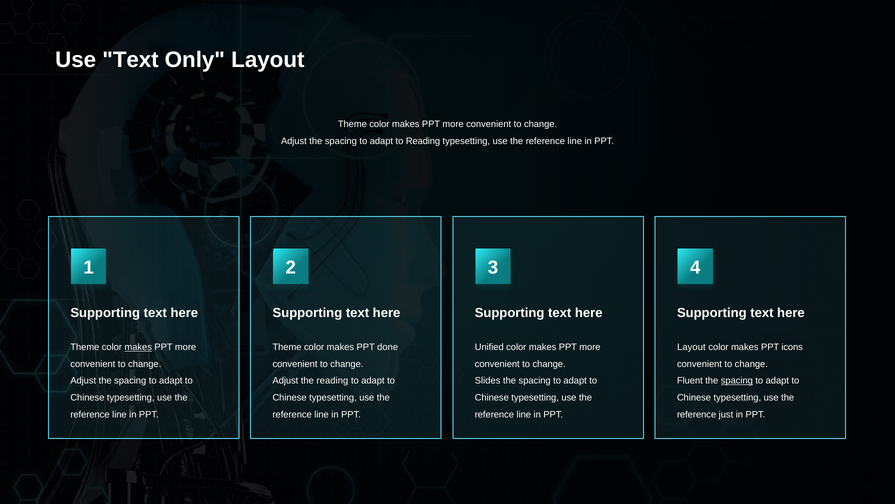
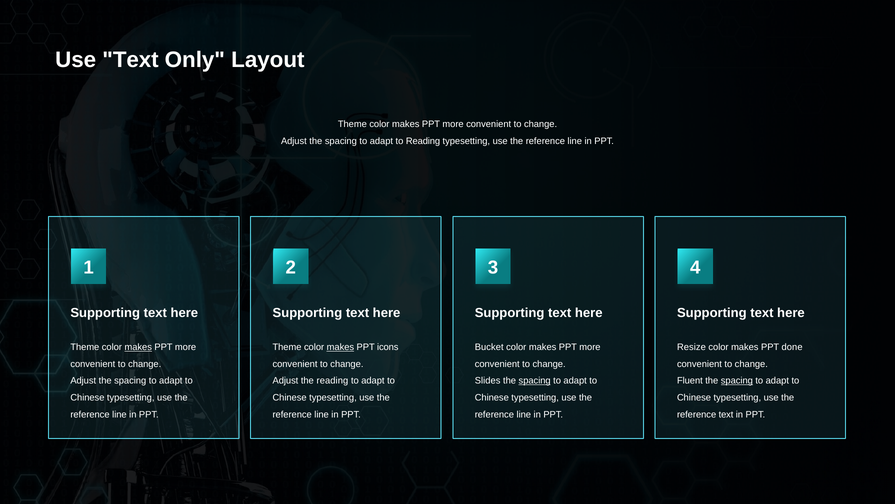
makes underline: none -> present (340, 347)
done: done -> icons (388, 347)
Unified: Unified -> Bucket (489, 347)
Layout: Layout -> Resize (691, 347)
icons: icons -> done (792, 347)
spacing underline: none -> present (535, 380)
reference just: just -> text (726, 414)
